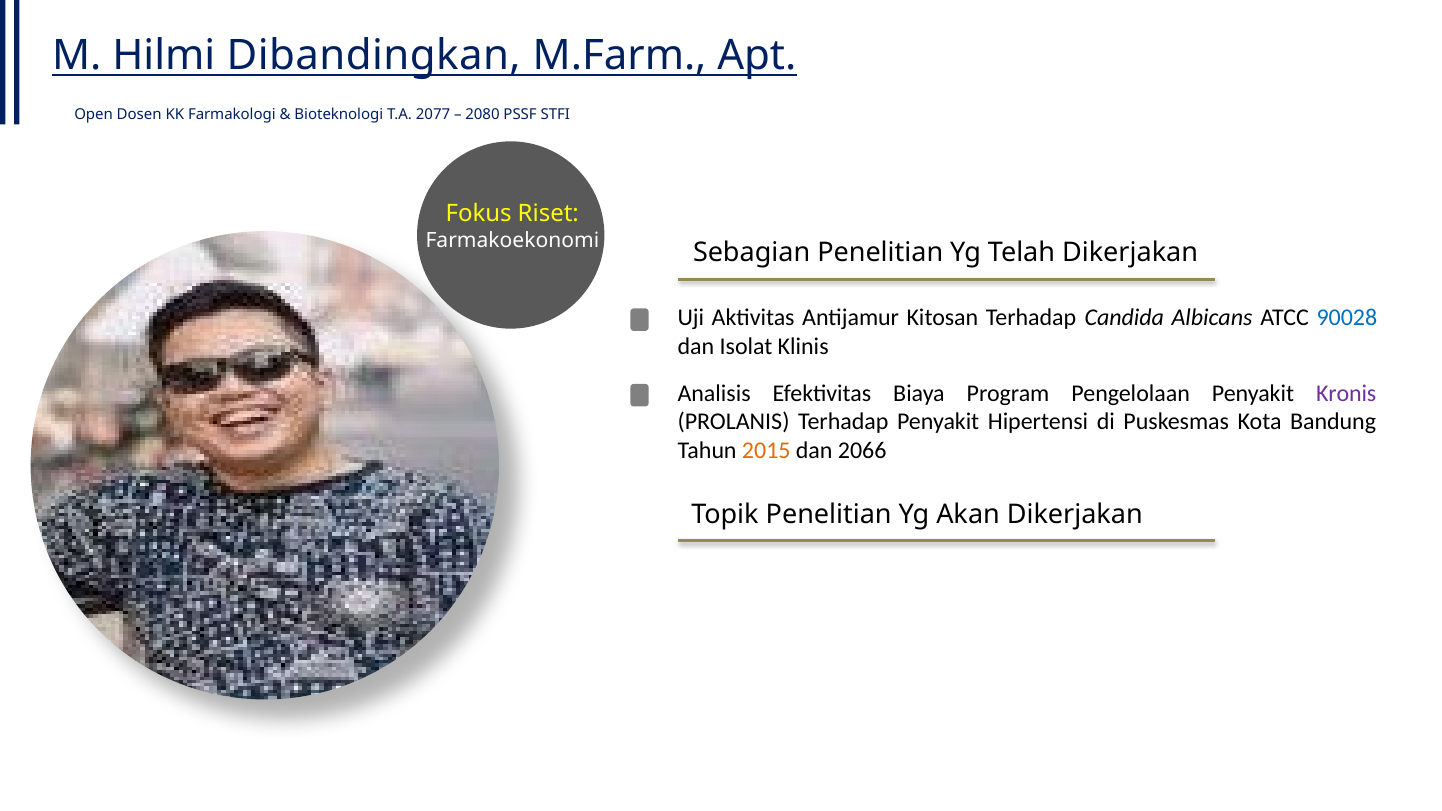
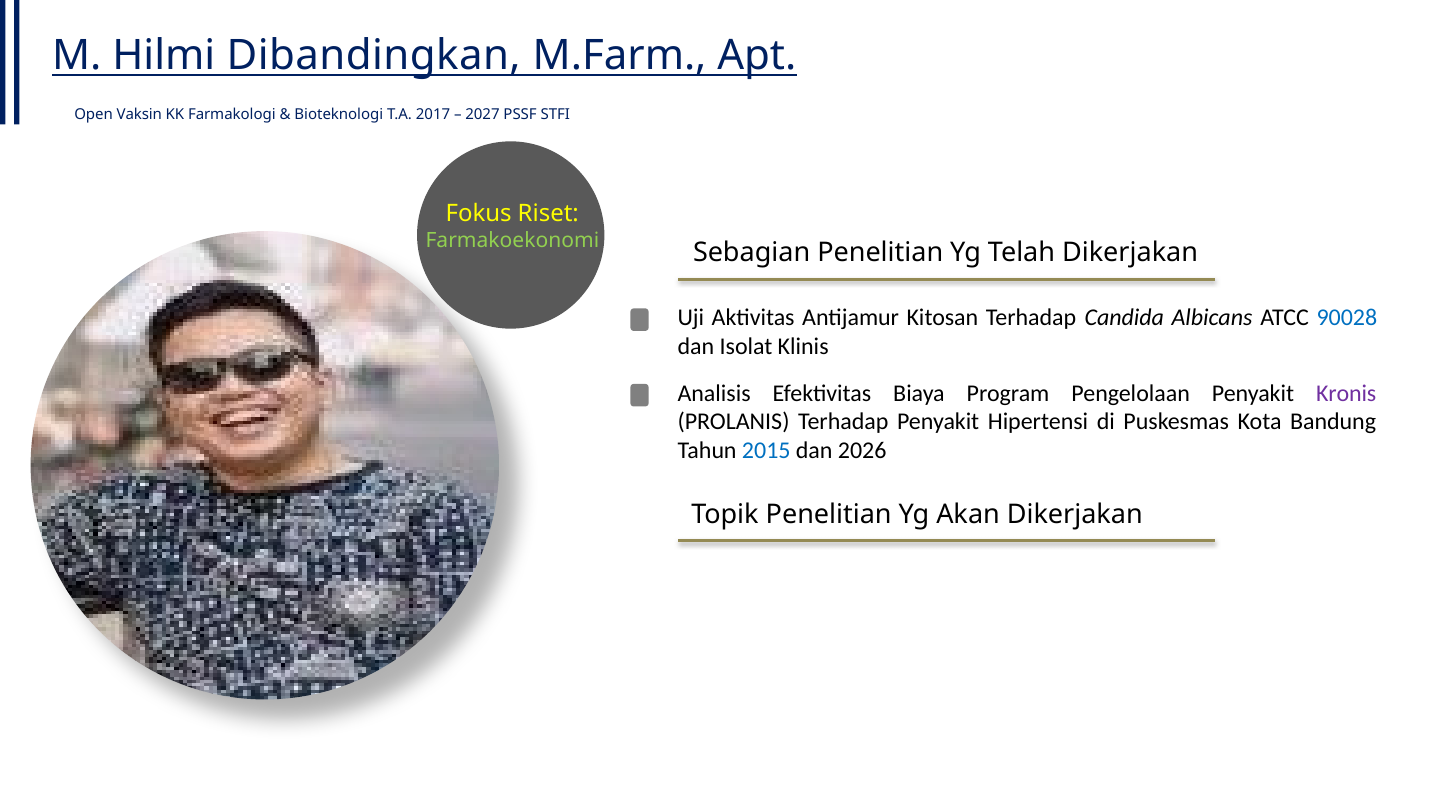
Dosen: Dosen -> Vaksin (139, 115)
2077: 2077 -> 2017 (433, 115)
2080: 2080 -> 2027 (483, 115)
Farmakoekonomi colour: white -> light green (512, 241)
2015 colour: orange -> blue (766, 451)
2066: 2066 -> 2026 (862, 451)
